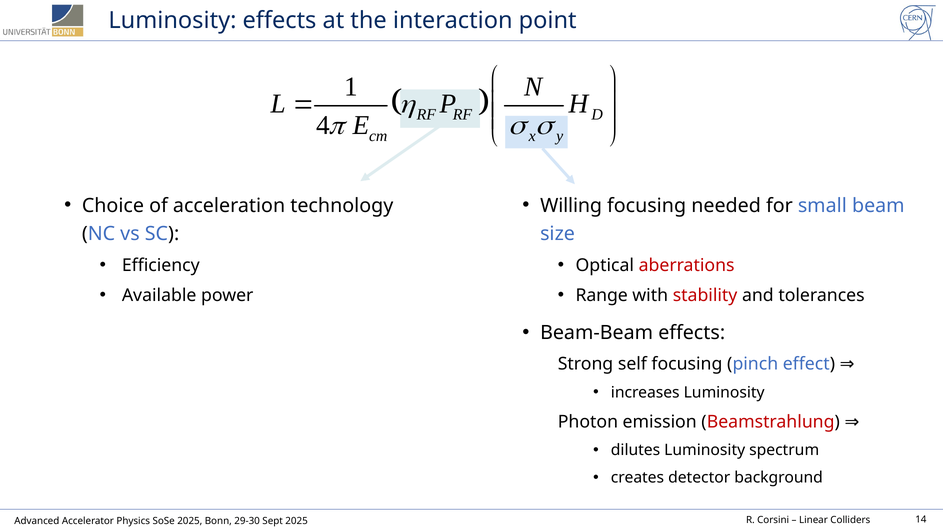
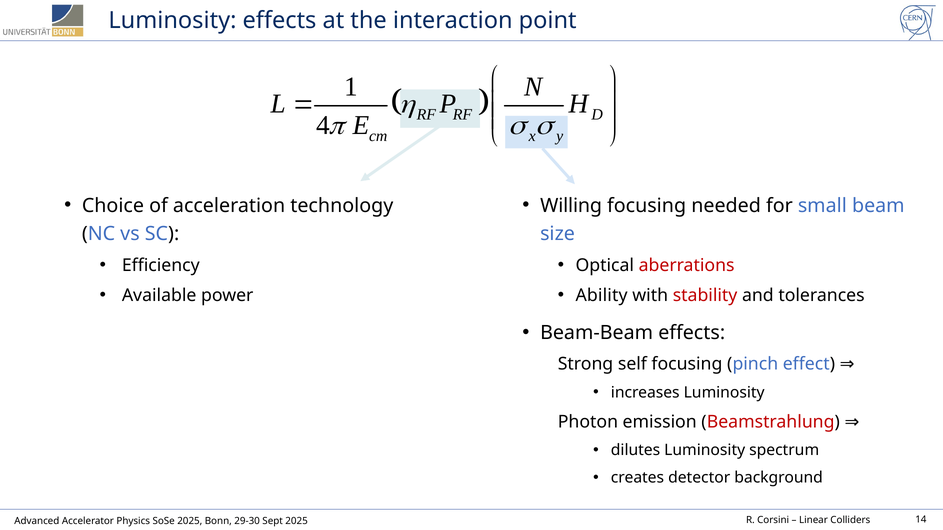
Range: Range -> Ability (602, 296)
